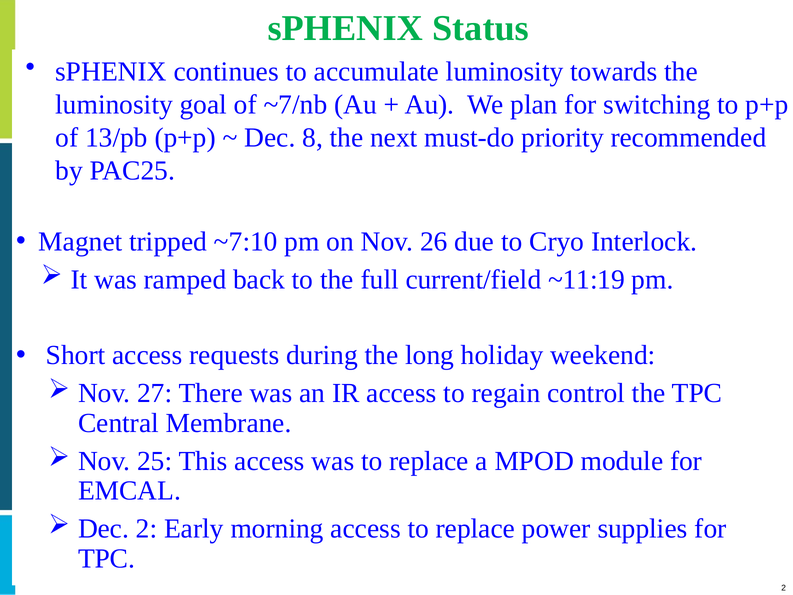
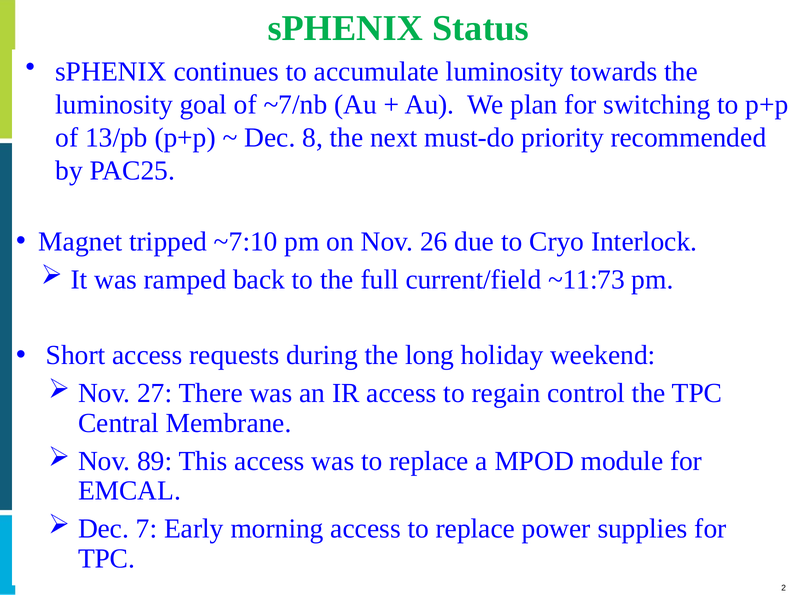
~11:19: ~11:19 -> ~11:73 (586, 279)
25: 25 -> 89 (155, 461)
Dec 2: 2 -> 7 (147, 528)
